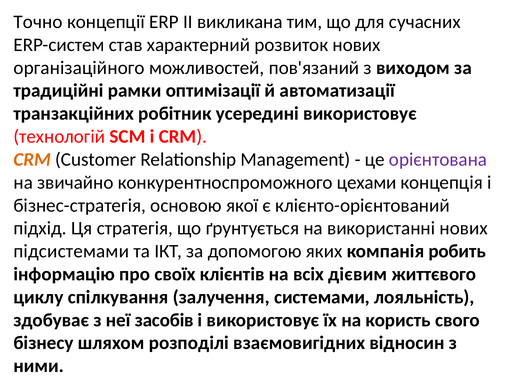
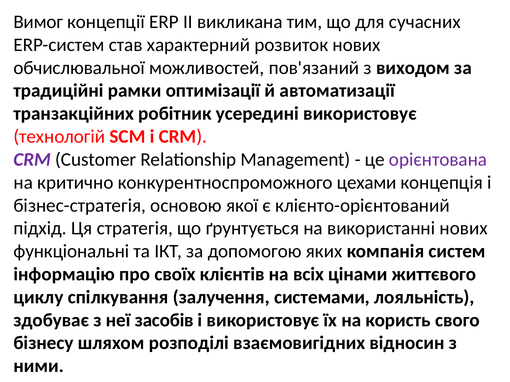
Точно: Точно -> Вимог (38, 22)
організаційного: організаційного -> обчислювальної (79, 68)
CRM colour: orange -> purple (32, 160)
звичайно: звичайно -> критично (75, 183)
підсистемами: підсистемами -> функціональні (71, 252)
робить: робить -> систем (457, 252)
дієвим: дієвим -> цінами (358, 275)
